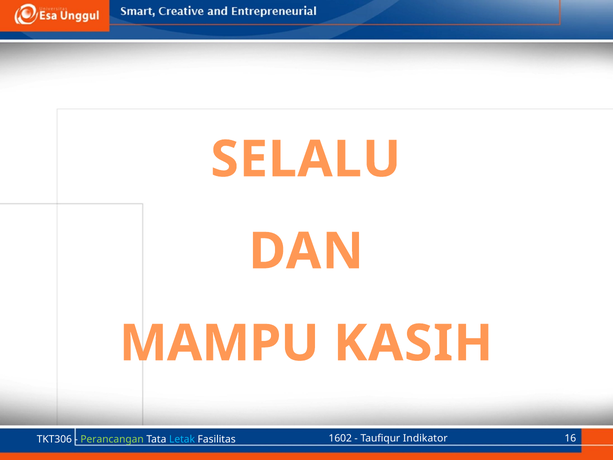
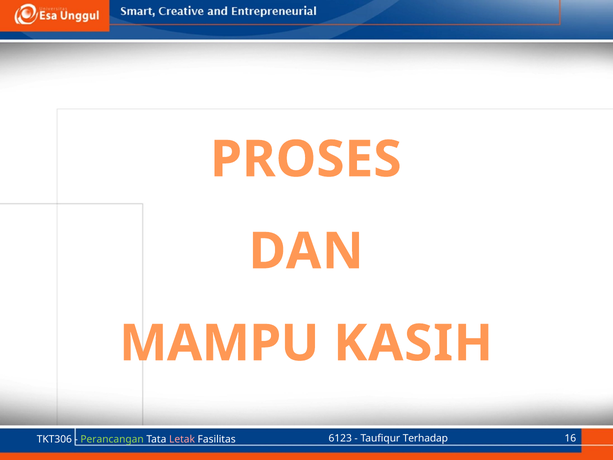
SELALU: SELALU -> PROSES (306, 159)
1602: 1602 -> 6123 (340, 438)
Indikator: Indikator -> Terhadap (425, 438)
Letak colour: light blue -> pink (182, 439)
